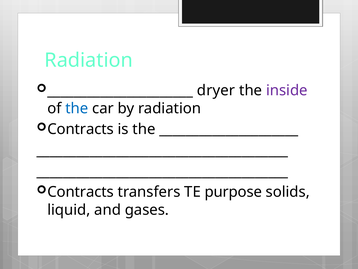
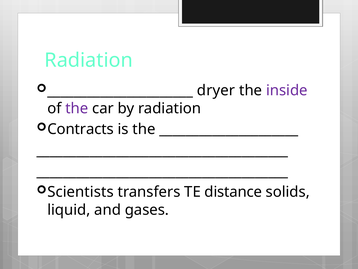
the colour: blue -> purple (77, 108)
Contracts: Contracts -> Scientists (80, 192)
purpose: purpose -> distance (233, 192)
